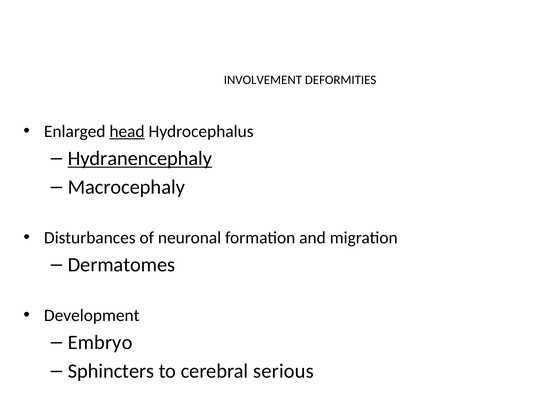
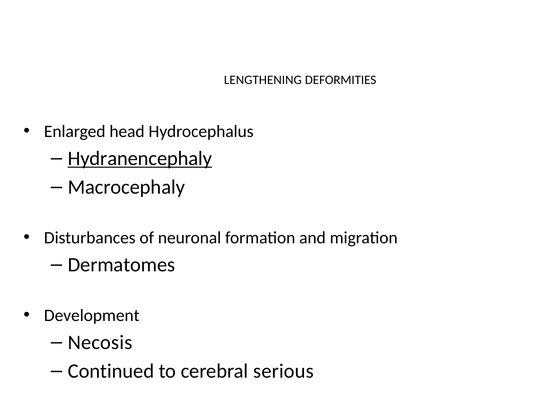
INVOLVEMENT: INVOLVEMENT -> LENGTHENING (263, 80)
head underline: present -> none (127, 131)
Embryo: Embryo -> Necosis (100, 342)
Sphincters: Sphincters -> Continued (111, 371)
